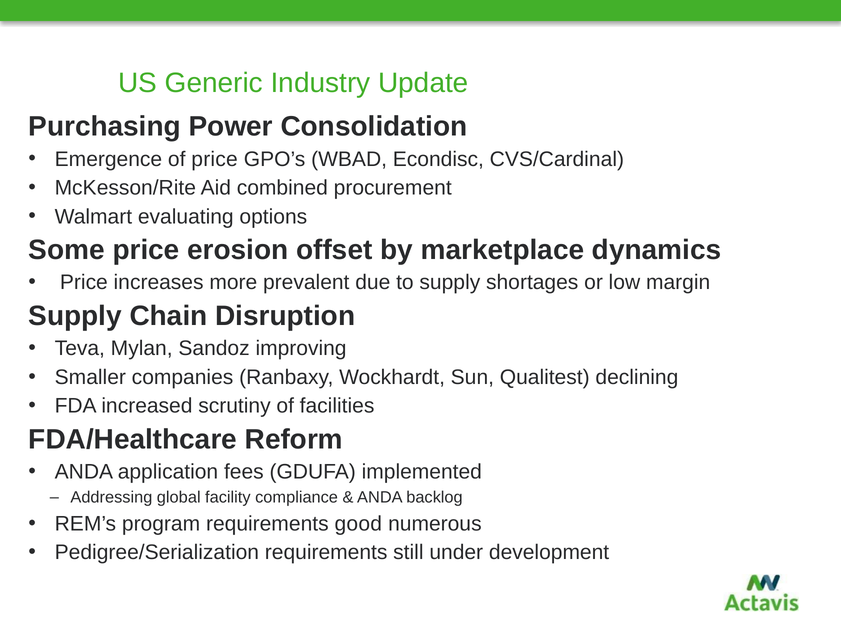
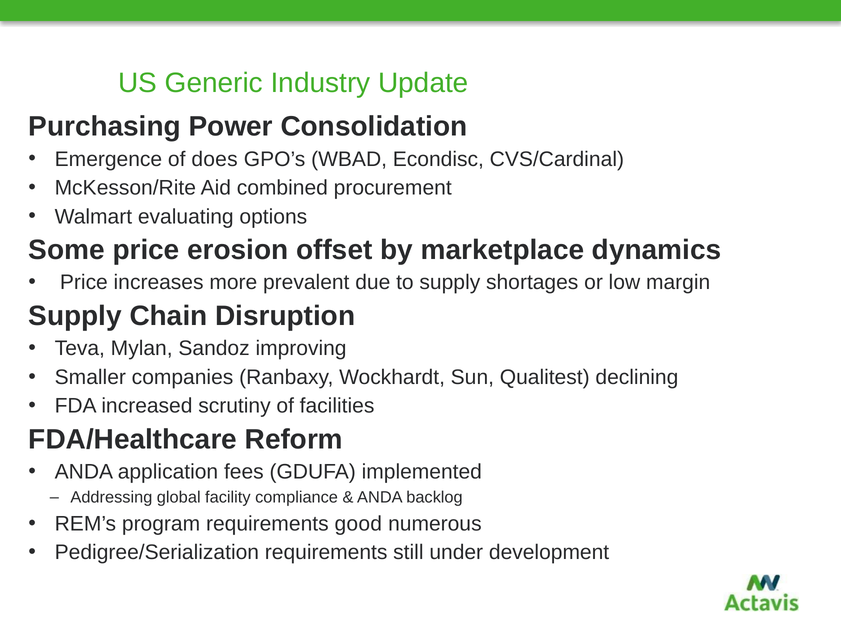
of price: price -> does (215, 159)
